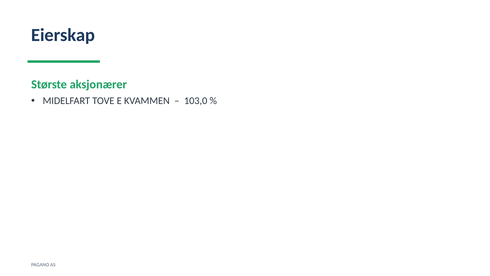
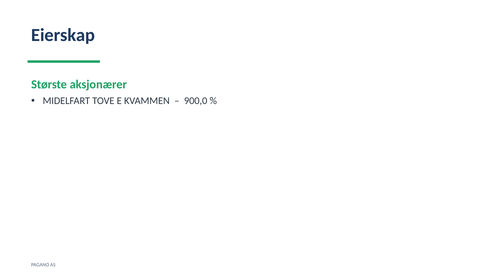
103,0: 103,0 -> 900,0 (196, 101)
